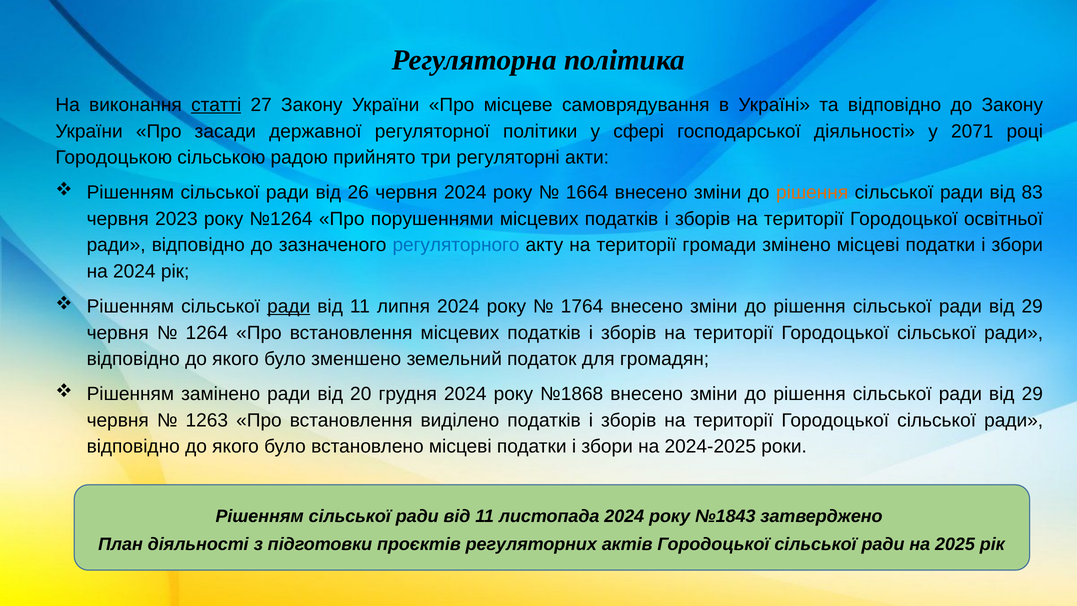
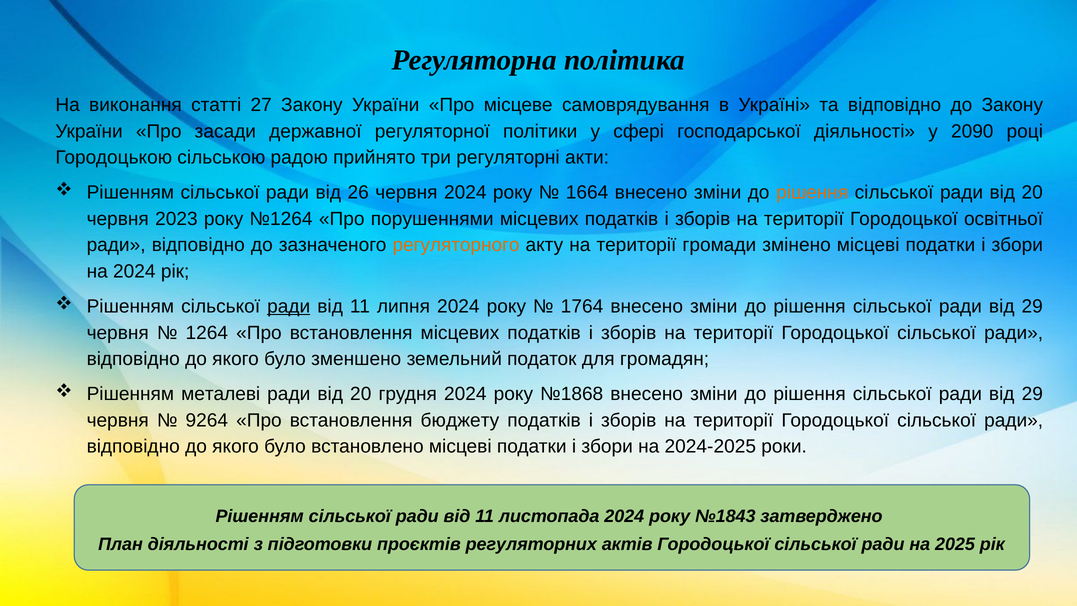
статті underline: present -> none (216, 105)
2071: 2071 -> 2090 (972, 131)
сільської ради від 83: 83 -> 20 (1032, 192)
регуляторного colour: blue -> orange (456, 245)
замінено: замінено -> металеві (221, 394)
1263: 1263 -> 9264 (207, 420)
виділено: виділено -> бюджету (460, 420)
